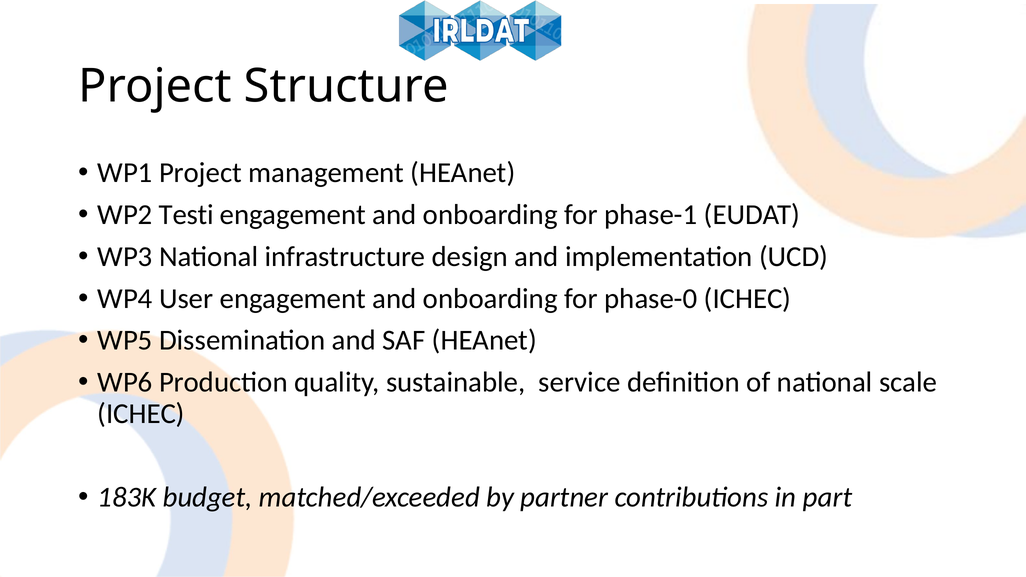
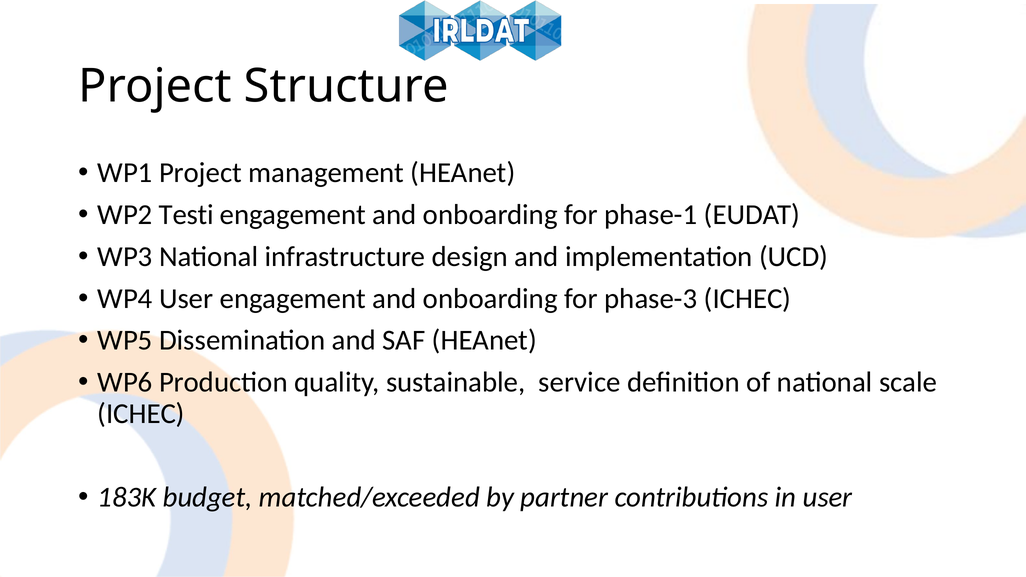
phase-0: phase-0 -> phase-3 (651, 299)
in part: part -> user (828, 497)
